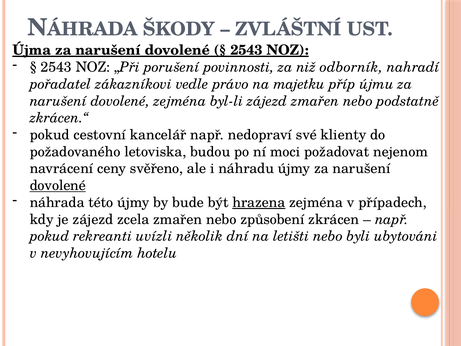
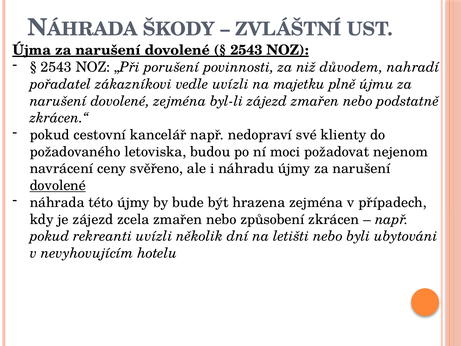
odborník: odborník -> důvodem (351, 67)
vedle právo: právo -> uvízli (231, 84)
příp: příp -> plně (342, 84)
hrazena underline: present -> none (259, 202)
